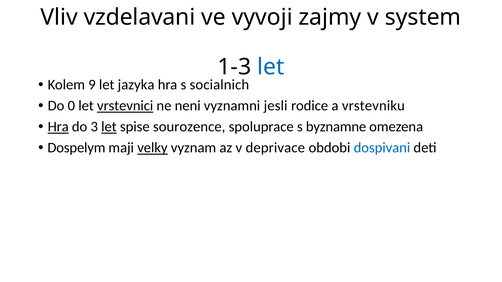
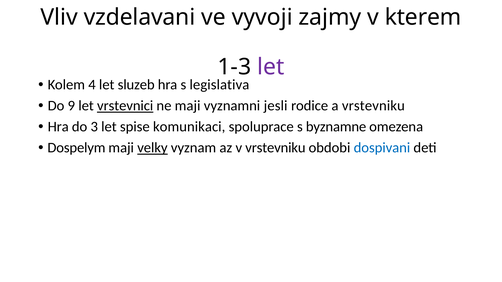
system: system -> kterem (423, 17)
let colour: blue -> purple (271, 67)
9: 9 -> 4 (92, 85)
jazyka: jazyka -> sluzeb (136, 85)
socialnich: socialnich -> legislativa (219, 85)
0: 0 -> 9 (71, 106)
ne neni: neni -> maji (188, 106)
Hra underline: present -> none (58, 127)
let underline: present -> none (109, 127)
sourozence: sourozence -> komunikaci (189, 127)
v deprivace: deprivace -> vrstevniku (275, 148)
